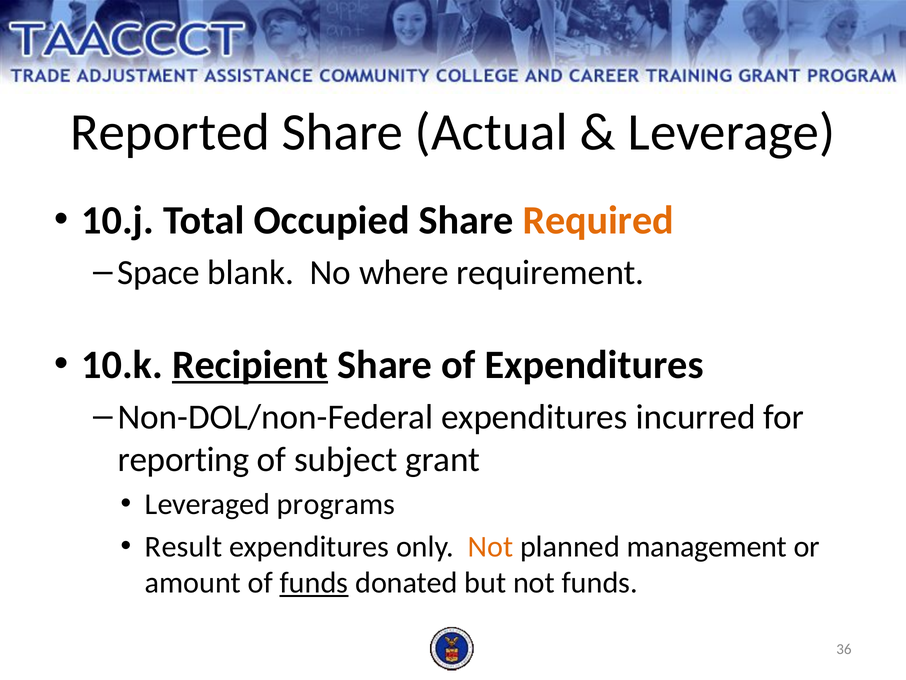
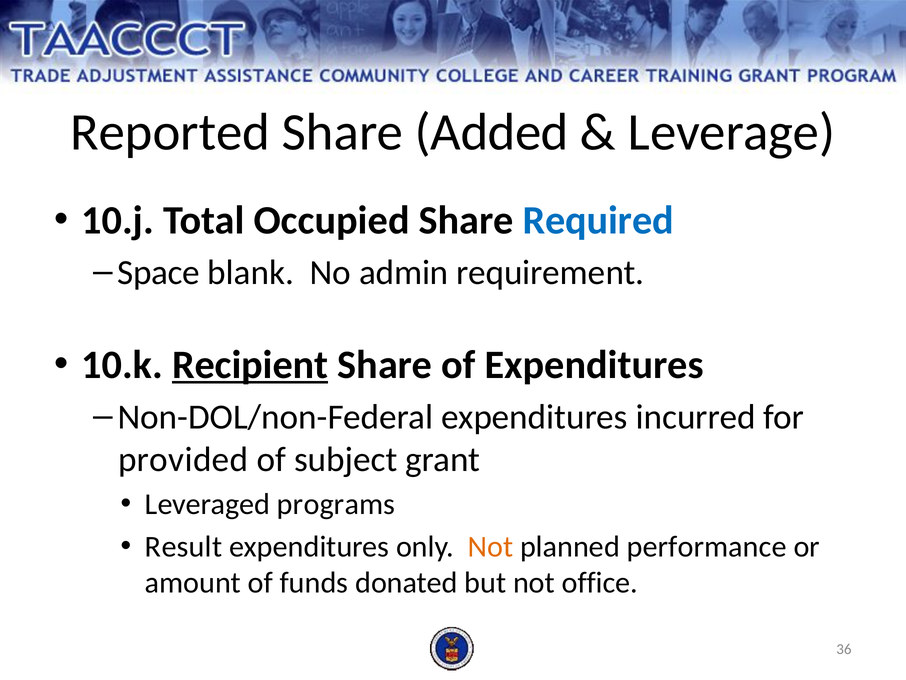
Actual: Actual -> Added (492, 132)
Required colour: orange -> blue (598, 220)
where: where -> admin (404, 272)
reporting: reporting -> provided (183, 459)
management: management -> performance (707, 546)
funds underline: present -> none (314, 583)
not funds: funds -> office (600, 583)
